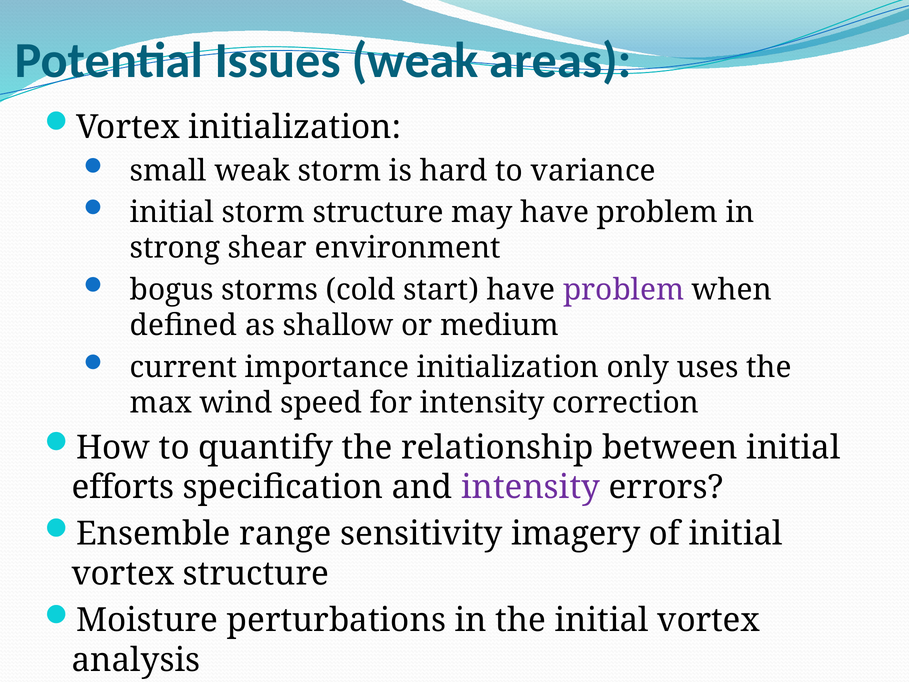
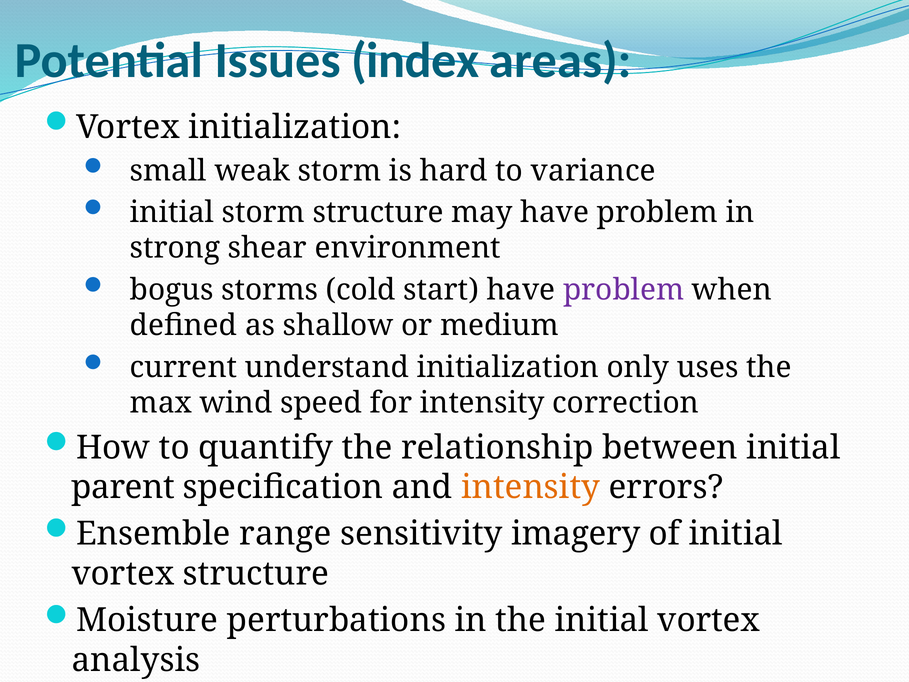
Issues weak: weak -> index (415, 61)
importance: importance -> understand (327, 367)
efforts: efforts -> parent (123, 487)
intensity colour: purple -> orange (531, 487)
